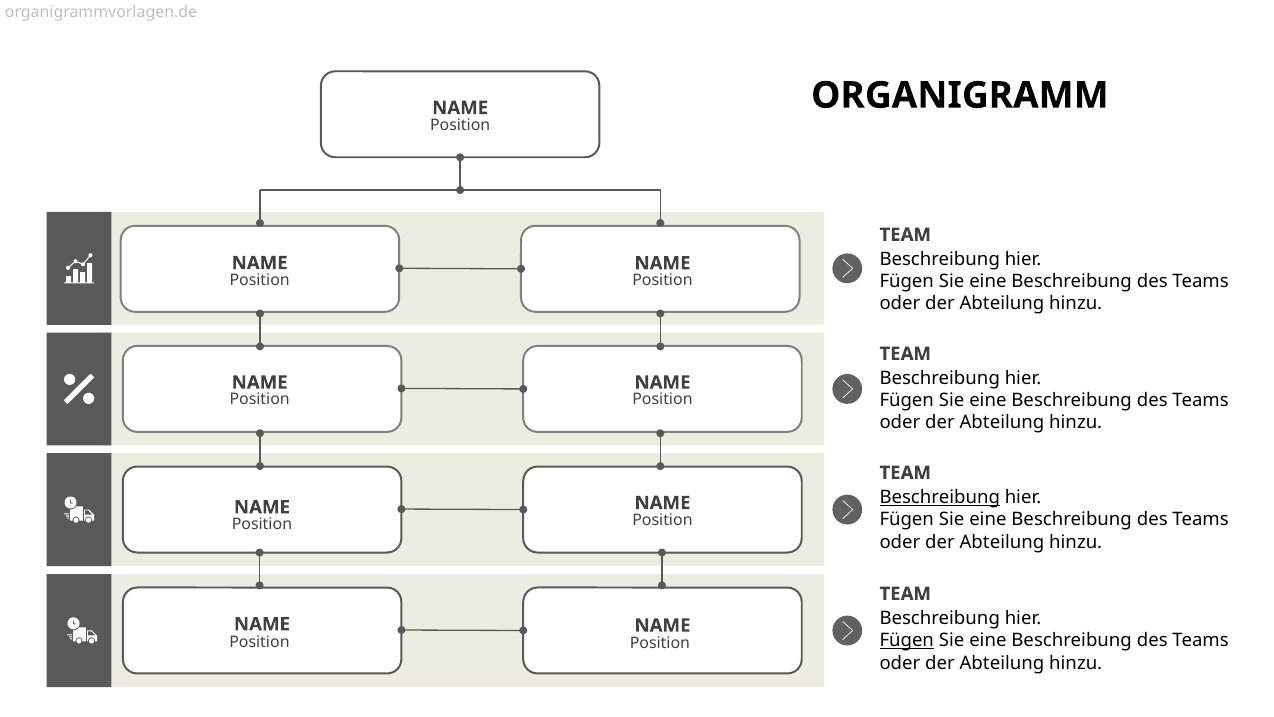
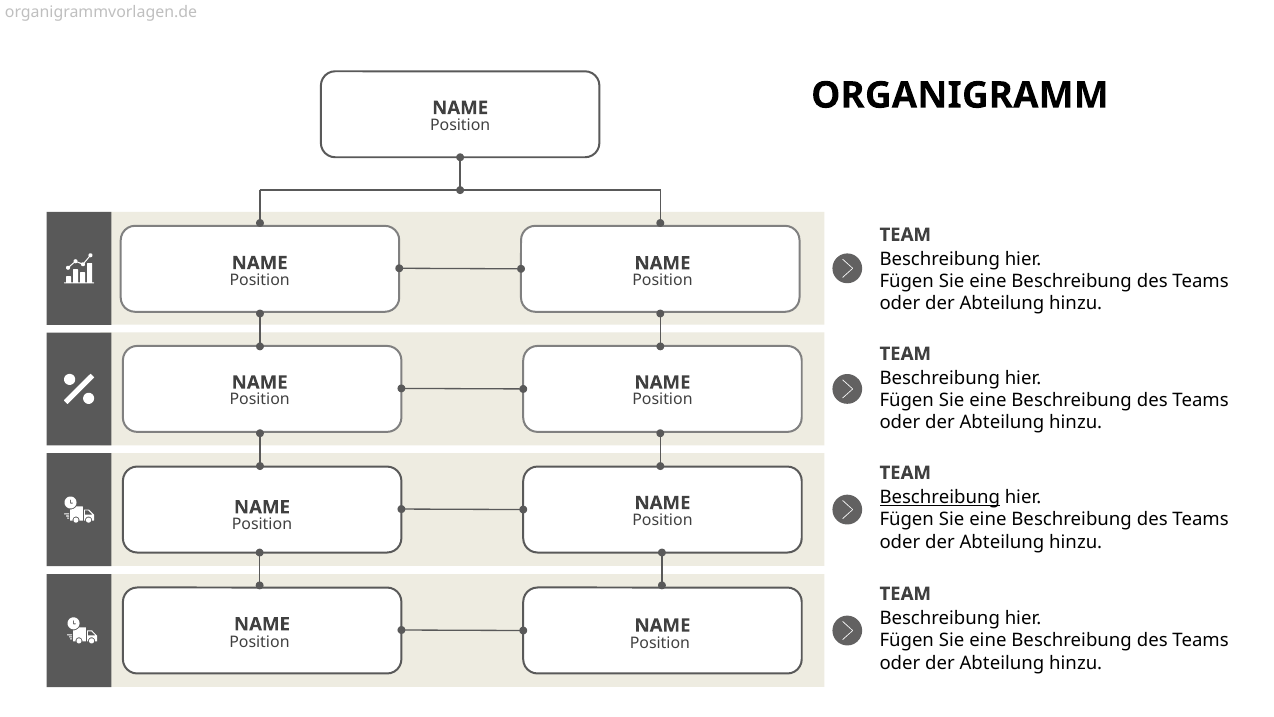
Fügen underline: present -> none (907, 640)
